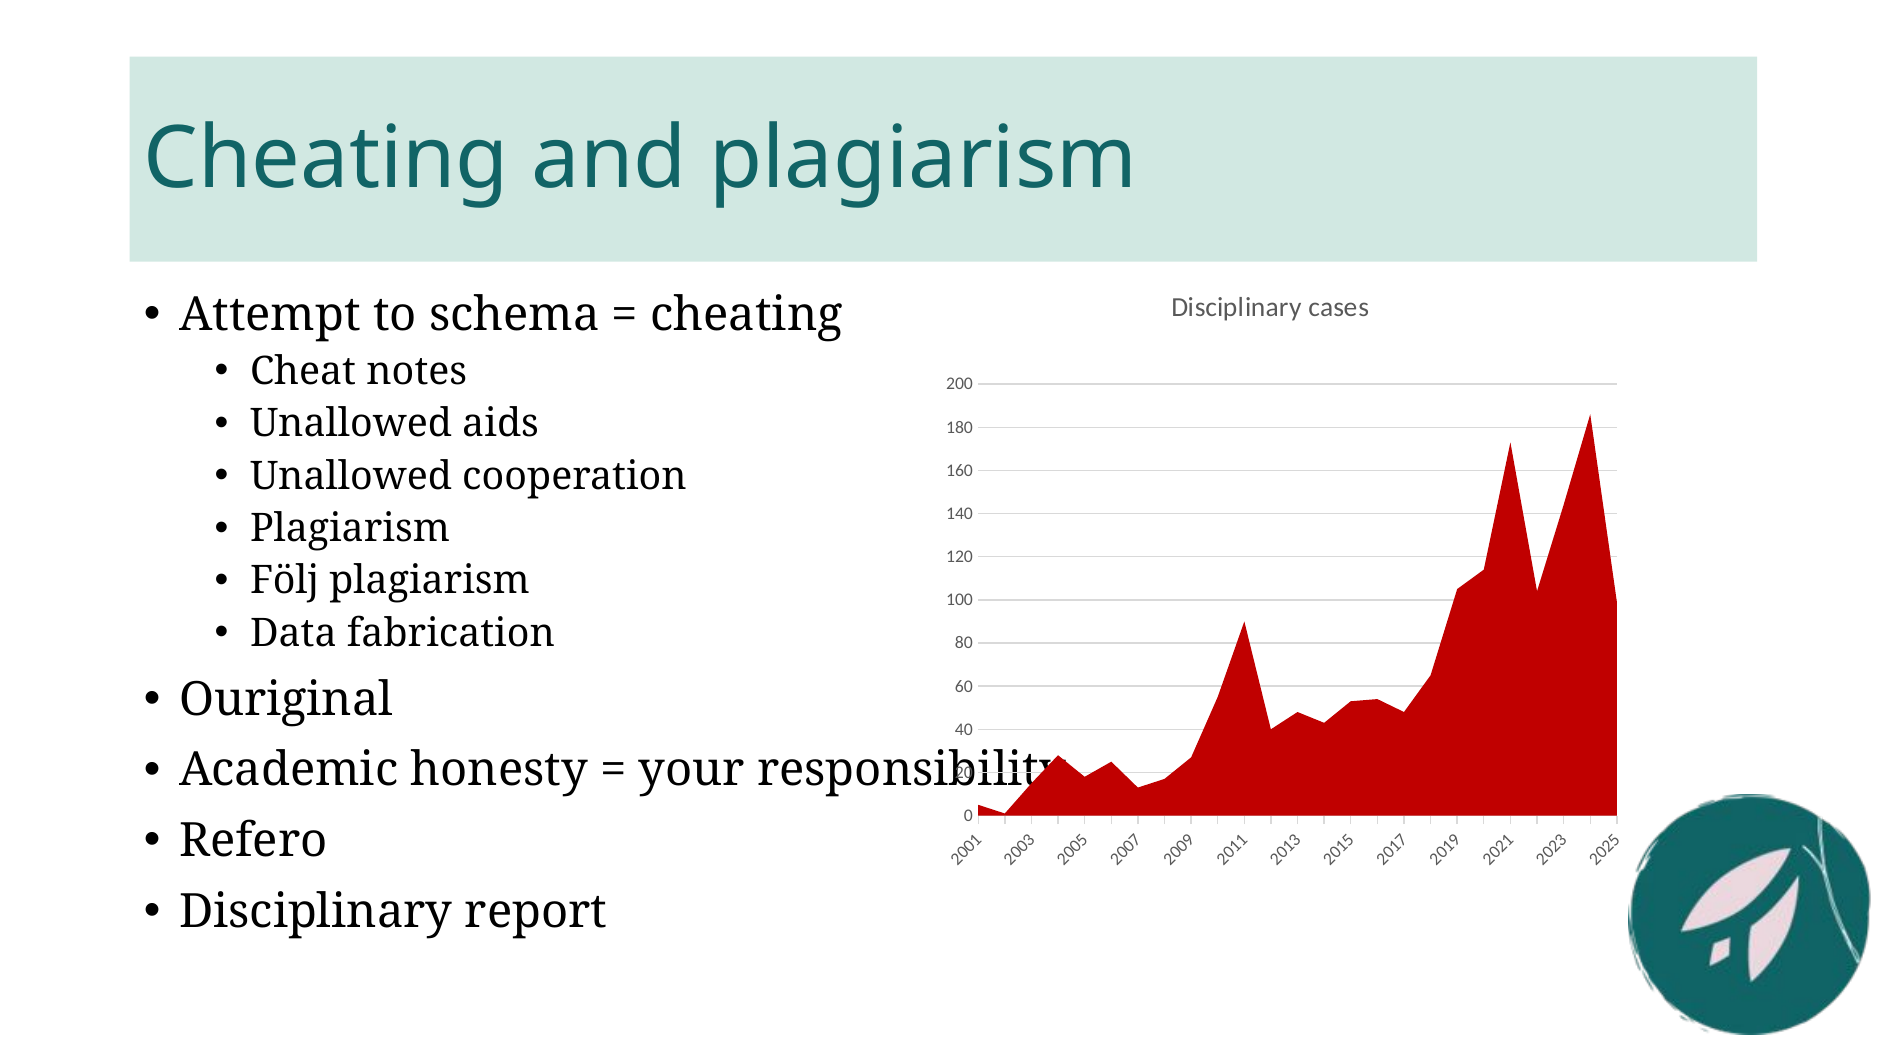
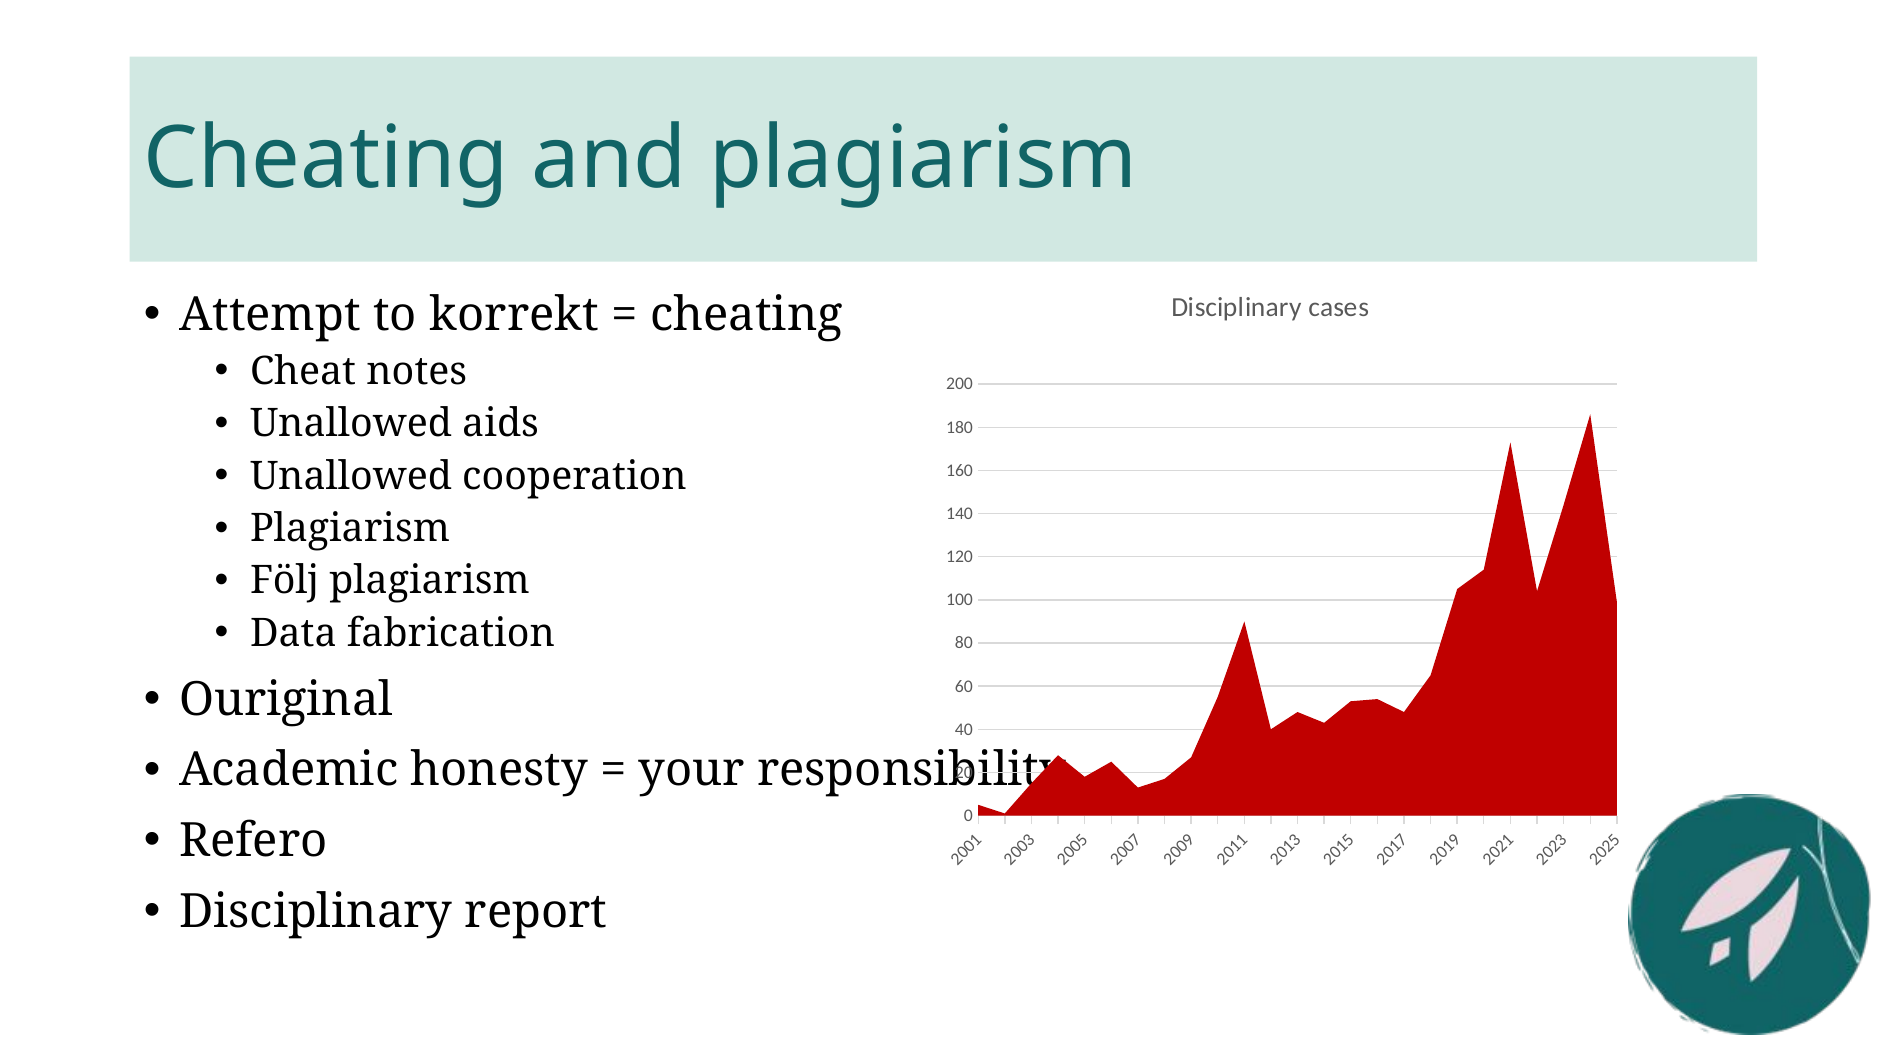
schema: schema -> korrekt (514, 315)
